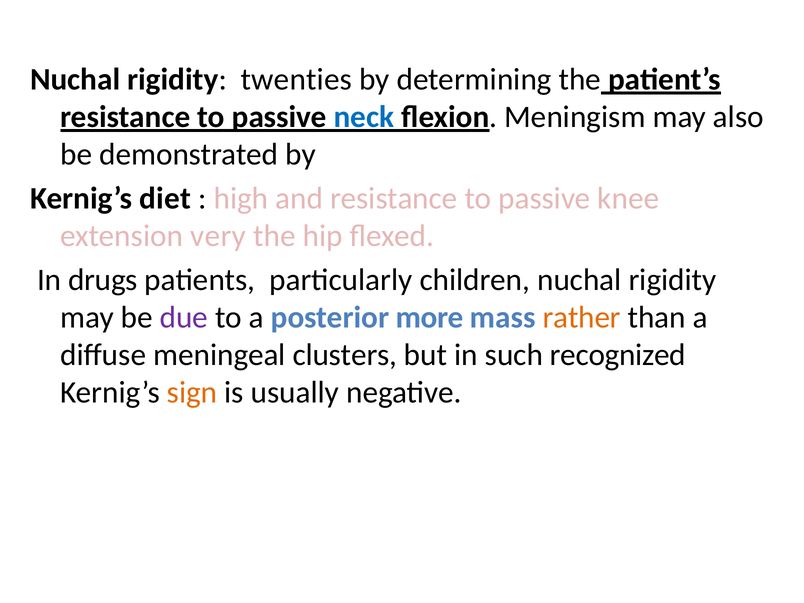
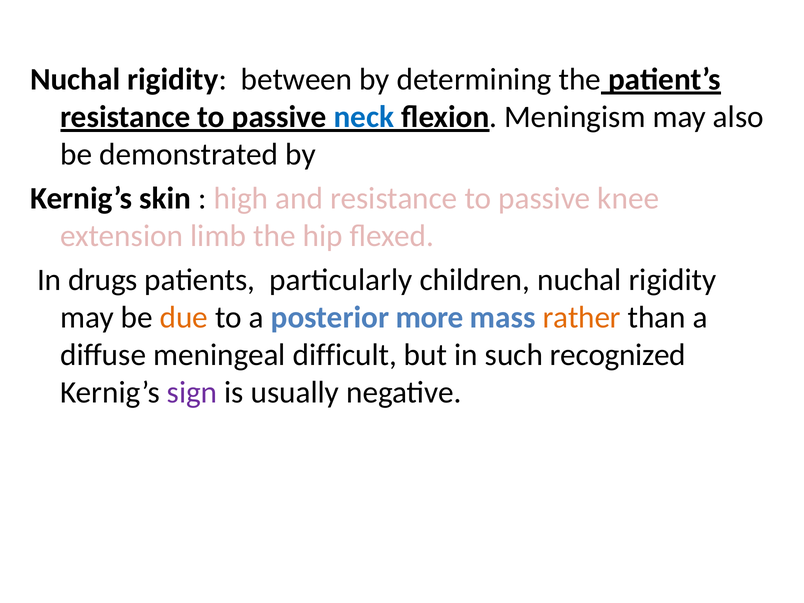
twenties: twenties -> between (297, 80)
diet: diet -> skin (165, 198)
very: very -> limb (218, 236)
due colour: purple -> orange (184, 317)
clusters: clusters -> difficult (345, 355)
sign colour: orange -> purple (192, 392)
